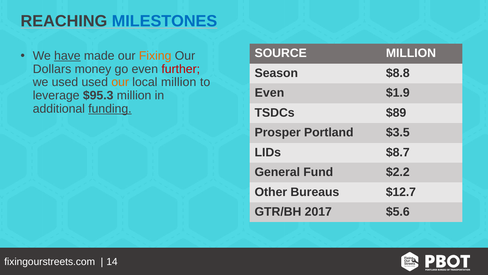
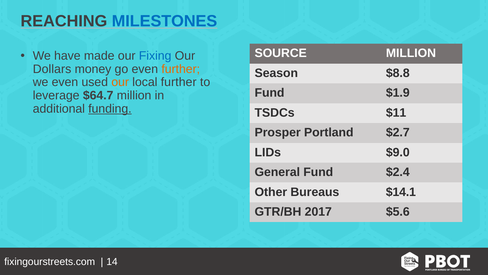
have underline: present -> none (67, 56)
Fixing colour: orange -> blue (155, 56)
further colour: red -> orange (181, 69)
we used: used -> even (65, 82)
local million: million -> further (179, 82)
Even: Even -> Fund (270, 93)
$95.3: $95.3 -> $64.7 (98, 95)
$89: $89 -> $11 (396, 112)
$3.5: $3.5 -> $2.7 (398, 132)
$8.7: $8.7 -> $9.0 (398, 152)
$2.2: $2.2 -> $2.4 (398, 172)
$12.7: $12.7 -> $14.1 (401, 192)
